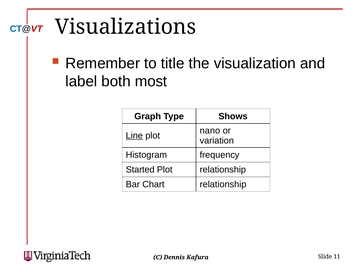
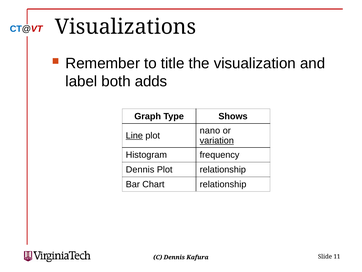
most: most -> adds (151, 81)
variation underline: none -> present (217, 140)
Started: Started -> Dennis (140, 169)
